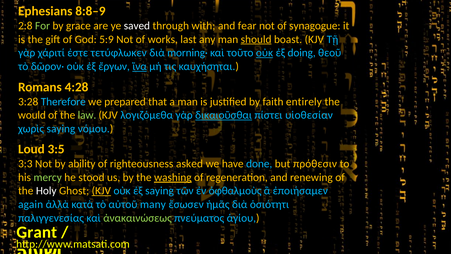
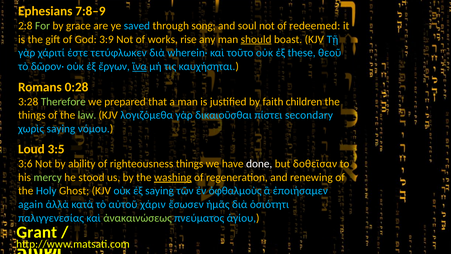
8:8–9: 8:8–9 -> 7:8–9 (90, 11)
saved colour: white -> light blue (137, 26)
with: with -> song (204, 26)
fear: fear -> soul (247, 26)
synagogue: synagogue -> redeemed (315, 26)
5:9: 5:9 -> 3:9 (106, 39)
last: last -> rise (188, 39)
morning·: morning· -> wherein· (187, 53)
οὐκ underline: present -> none (265, 53)
doing: doing -> these (302, 53)
4:28: 4:28 -> 0:28 (77, 87)
Therefore colour: light blue -> light green (63, 102)
entirely: entirely -> children (304, 102)
would: would -> things (32, 115)
δικαιοῦσθαι underline: present -> none (224, 115)
υἱοθεσίαν: υἱοθεσίαν -> secondary (309, 115)
3:3: 3:3 -> 3:6 (25, 164)
righteousness asked: asked -> things (190, 164)
done colour: light blue -> white (259, 164)
πρόθεσιν: πρόθεσιν -> δοθεῖσαν (315, 164)
Holy colour: white -> light blue (46, 191)
KJV underline: present -> none (101, 191)
many: many -> χάριν (153, 204)
